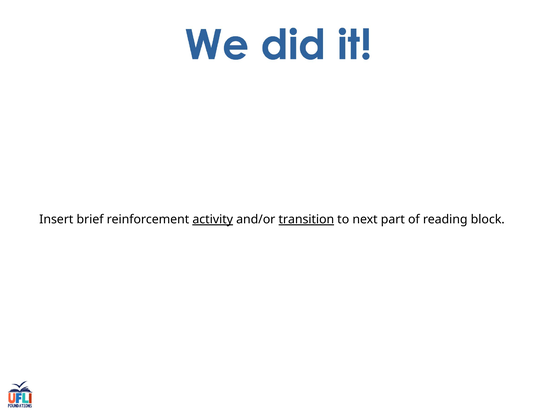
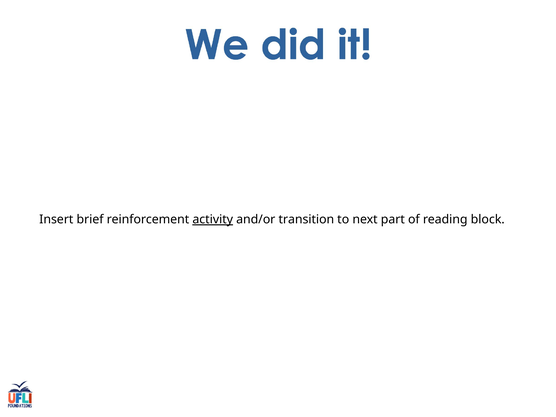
transition underline: present -> none (306, 220)
